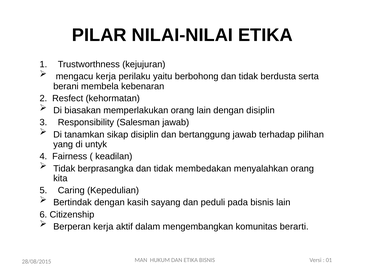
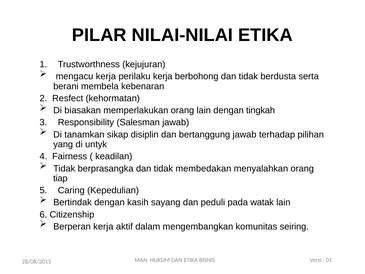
perilaku yaitu: yaitu -> kerja (163, 76)
dengan disiplin: disiplin -> tingkah (261, 110)
kita: kita -> tiap (60, 178)
pada bisnis: bisnis -> watak (262, 202)
berarti: berarti -> seiring (294, 226)
